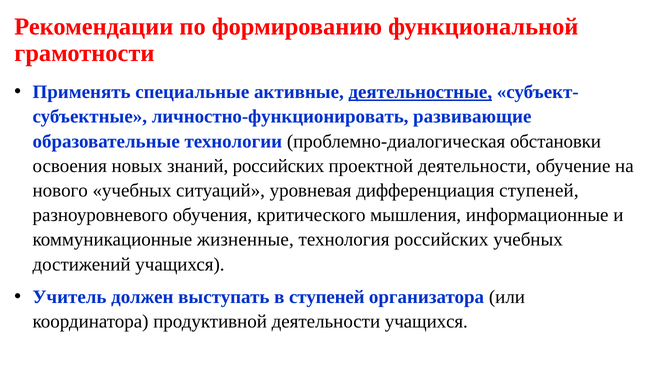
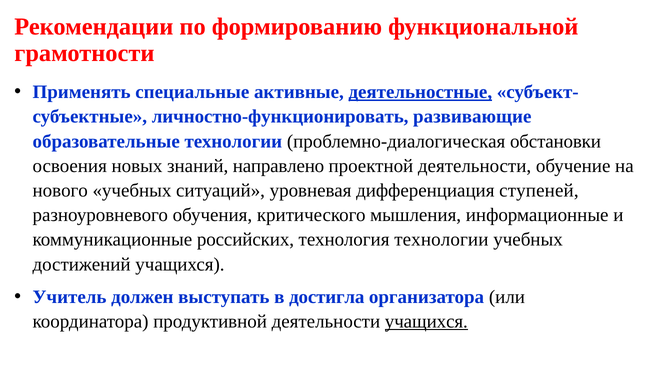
знаний российских: российских -> направлено (279, 166)
жизненные: жизненные -> российских (245, 240)
технология российских: российских -> технологии (441, 240)
в ступеней: ступеней -> достигла (327, 297)
учащихся underline: none -> present (426, 322)
